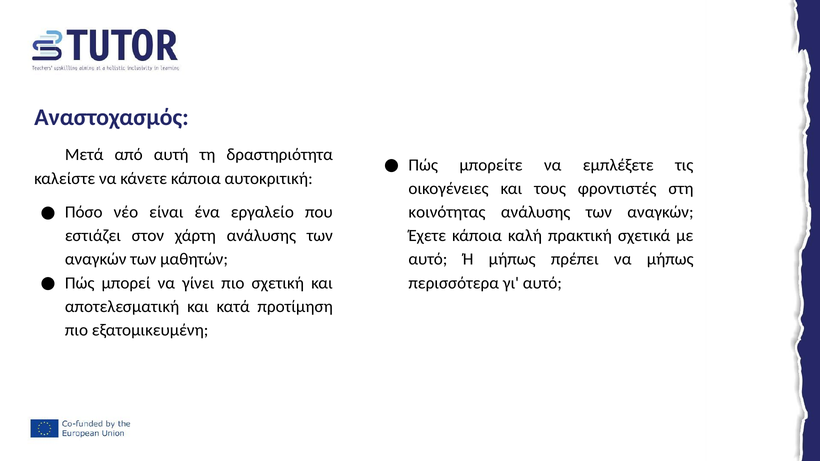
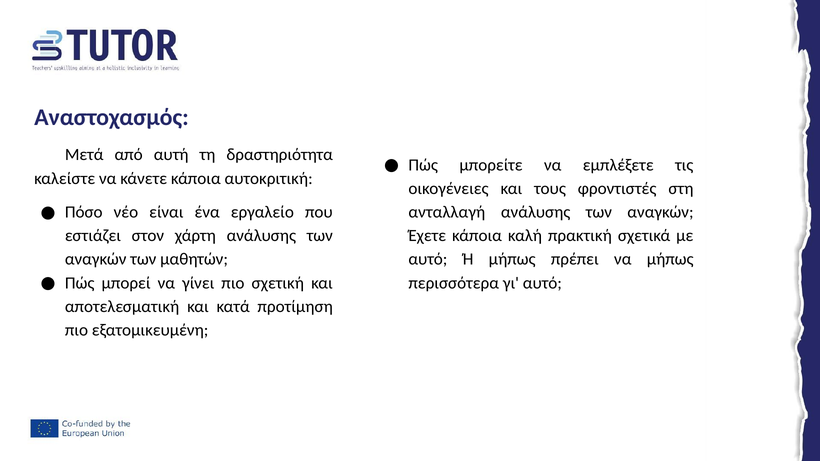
κοινότητας: κοινότητας -> ανταλλαγή (447, 212)
